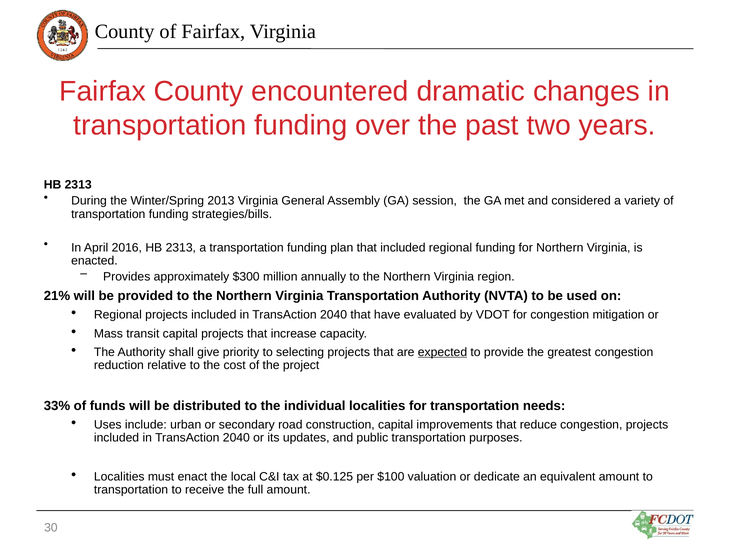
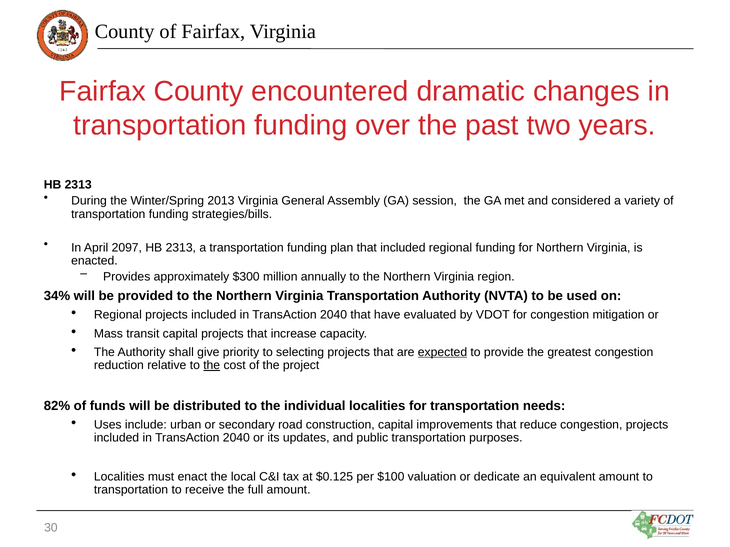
2016: 2016 -> 2097 (127, 248)
21%: 21% -> 34% (57, 296)
the underline: none -> present (212, 366)
33%: 33% -> 82% (57, 406)
